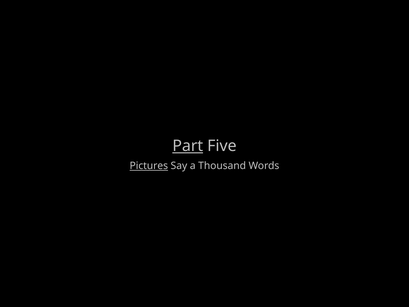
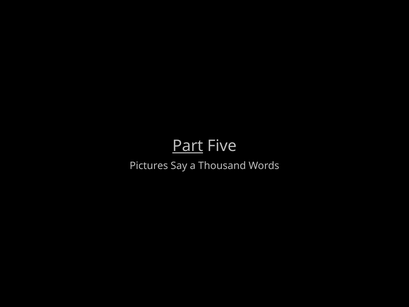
Pictures underline: present -> none (149, 166)
